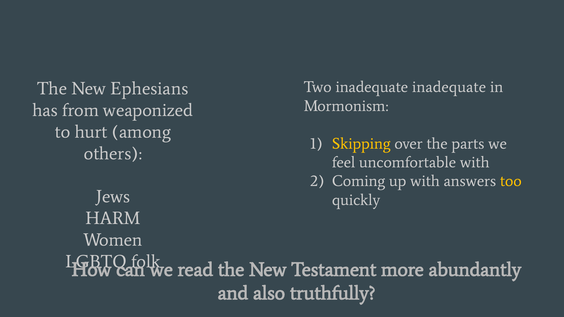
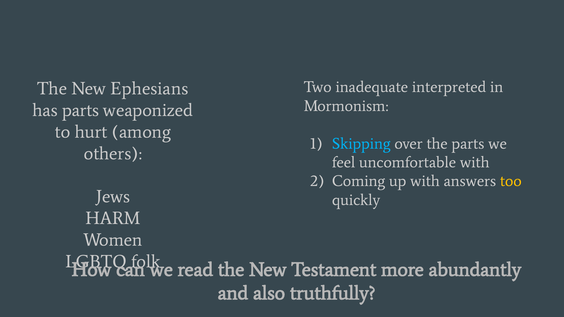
inadequate inadequate: inadequate -> interpreted (449, 87)
has from: from -> parts (80, 110)
Skipping colour: yellow -> light blue (361, 144)
